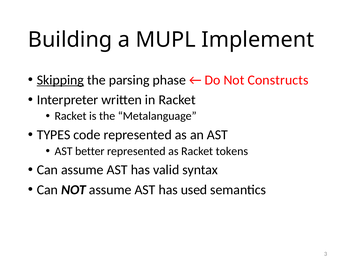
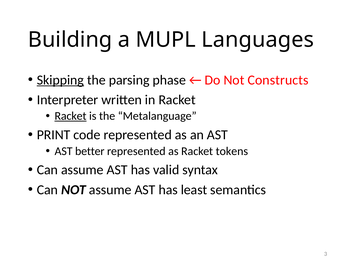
Implement: Implement -> Languages (258, 40)
Racket underline: none -> present (71, 116)
TYPES: TYPES -> PRINT (54, 135)
used: used -> least (194, 190)
